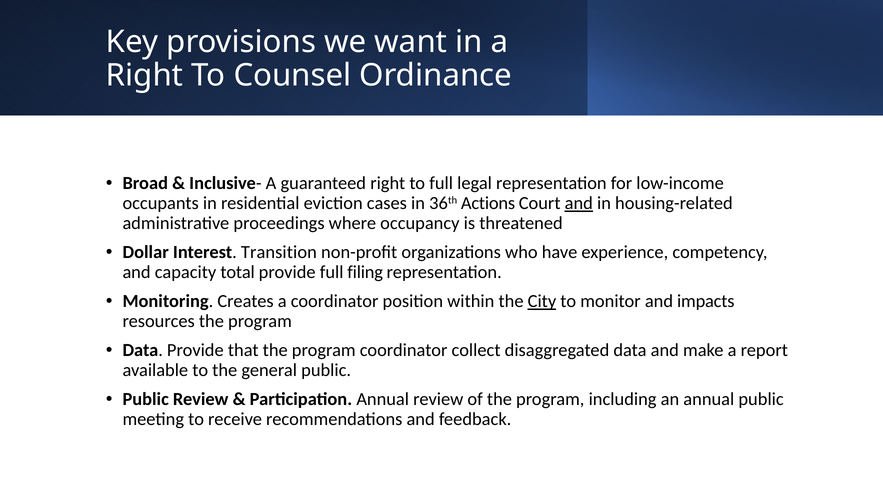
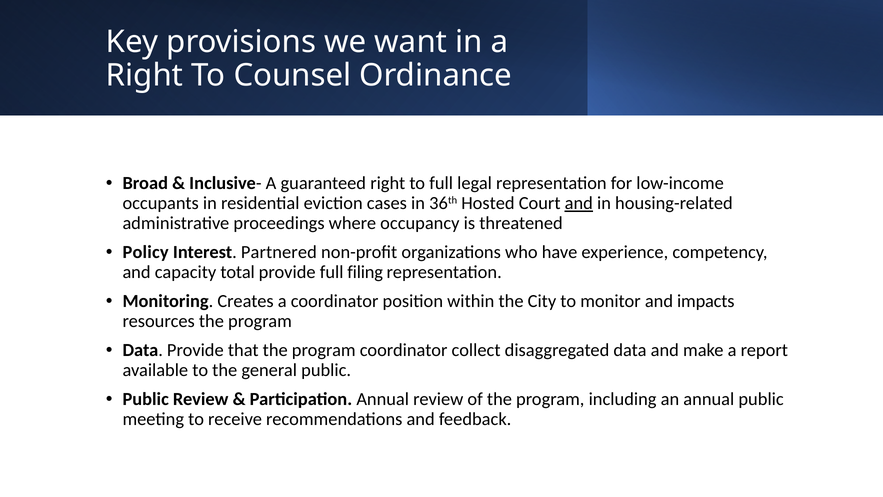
Actions: Actions -> Hosted (488, 203)
Dollar: Dollar -> Policy (146, 252)
Transition: Transition -> Partnered (279, 252)
City underline: present -> none (542, 301)
